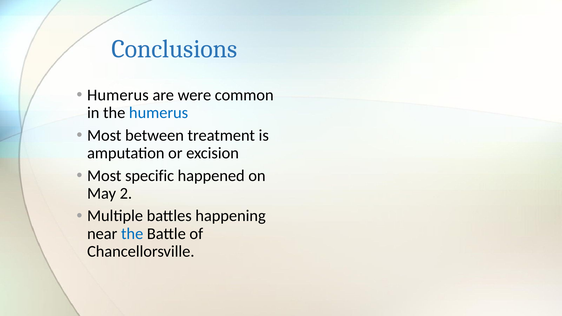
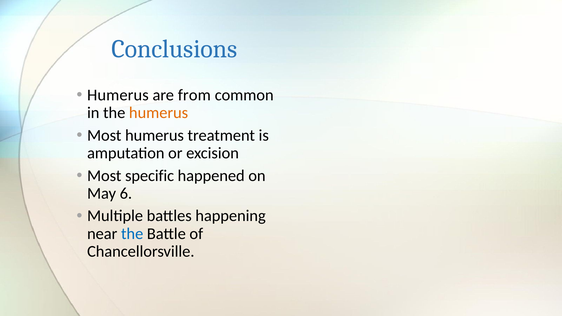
were: were -> from (194, 95)
humerus colour: blue -> orange (159, 113)
Most between: between -> humerus (155, 135)
2: 2 -> 6 (126, 193)
